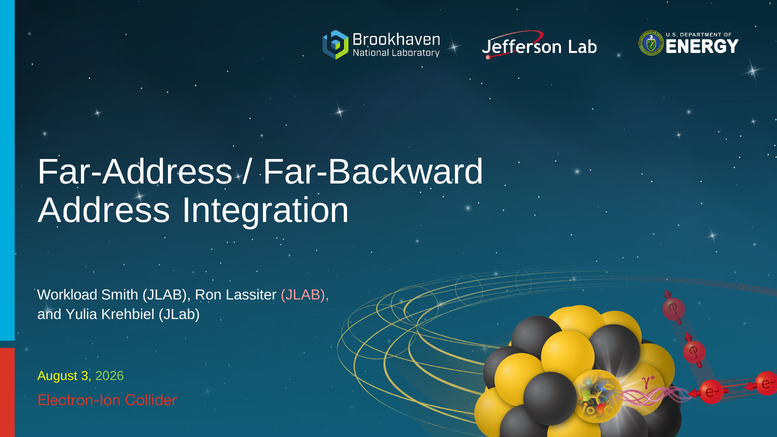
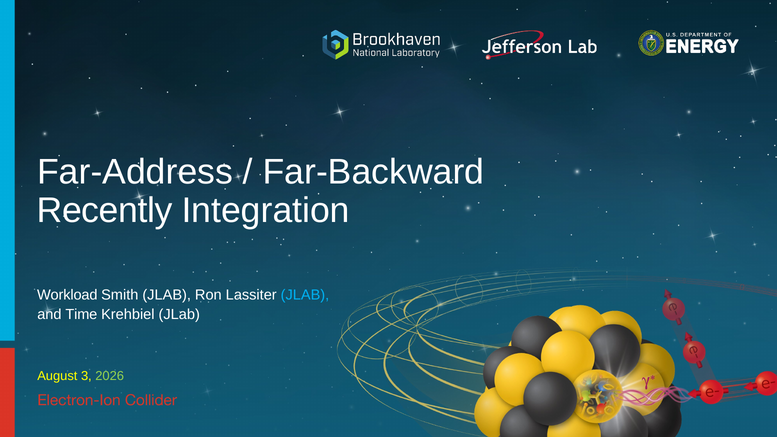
Address: Address -> Recently (105, 211)
JLAB colour: pink -> light blue (305, 295)
Yulia: Yulia -> Time (81, 315)
